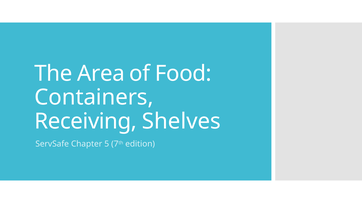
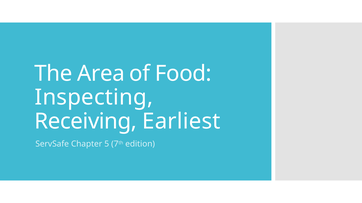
Containers: Containers -> Inspecting (94, 98)
Shelves: Shelves -> Earliest (181, 122)
